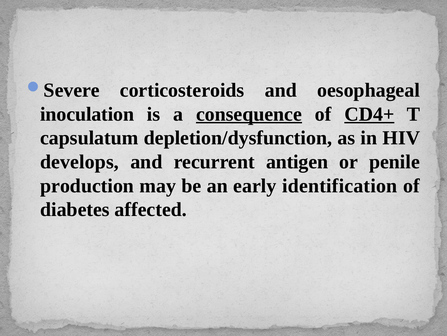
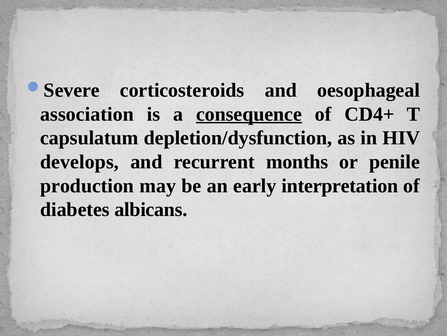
inoculation: inoculation -> association (87, 114)
CD4+ underline: present -> none (369, 114)
antigen: antigen -> months (297, 162)
identification: identification -> interpretation (340, 185)
affected: affected -> albicans (151, 209)
